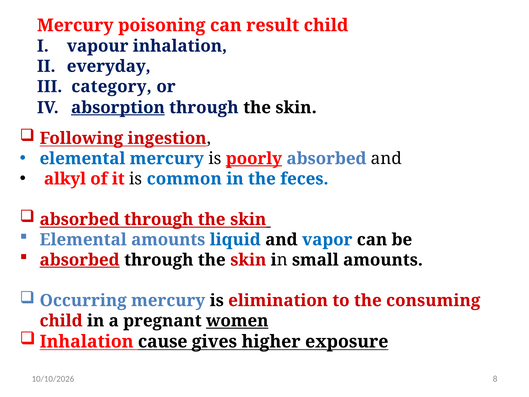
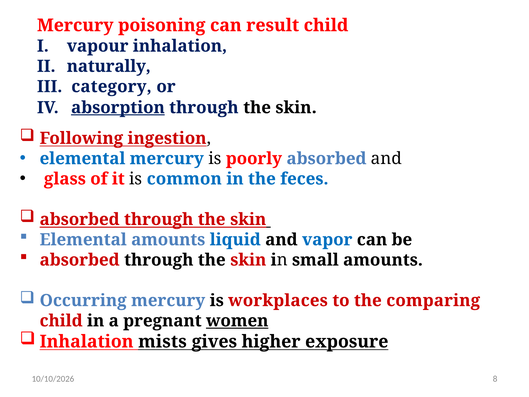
everyday: everyday -> naturally (109, 66)
poorly underline: present -> none (254, 158)
alkyl: alkyl -> glass (65, 179)
absorbed underline: present -> none (80, 260)
elimination: elimination -> workplaces (278, 300)
consuming: consuming -> comparing (433, 300)
cause: cause -> mists (162, 341)
